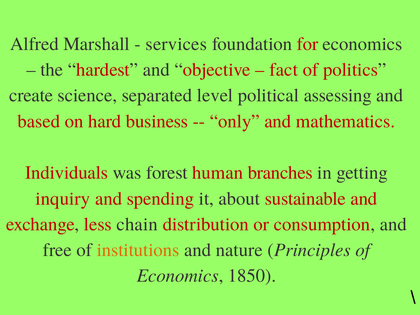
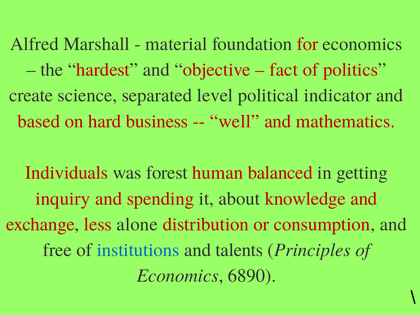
services: services -> material (176, 44)
assessing: assessing -> indicator (338, 95)
only: only -> well (235, 121)
branches: branches -> balanced (280, 173)
sustainable: sustainable -> knowledge (305, 199)
chain: chain -> alone (137, 224)
institutions colour: orange -> blue (138, 250)
nature: nature -> talents (239, 250)
1850: 1850 -> 6890 (252, 276)
